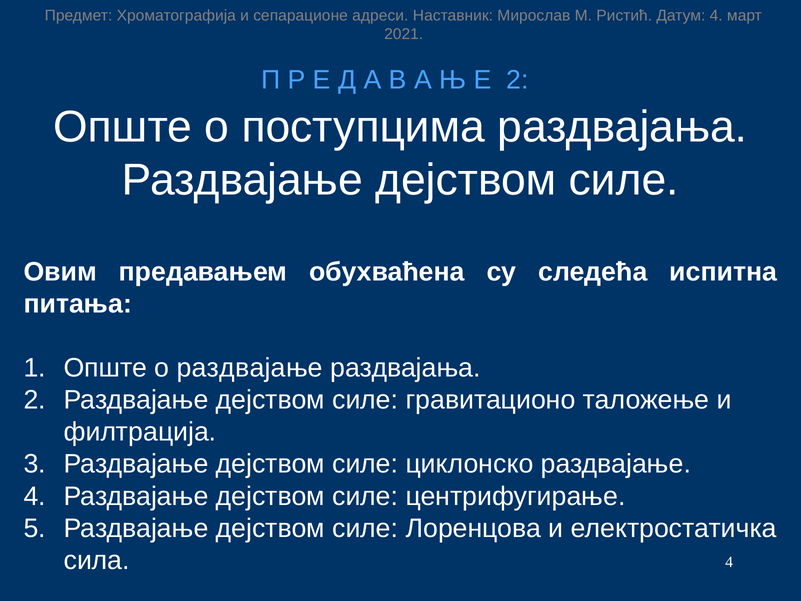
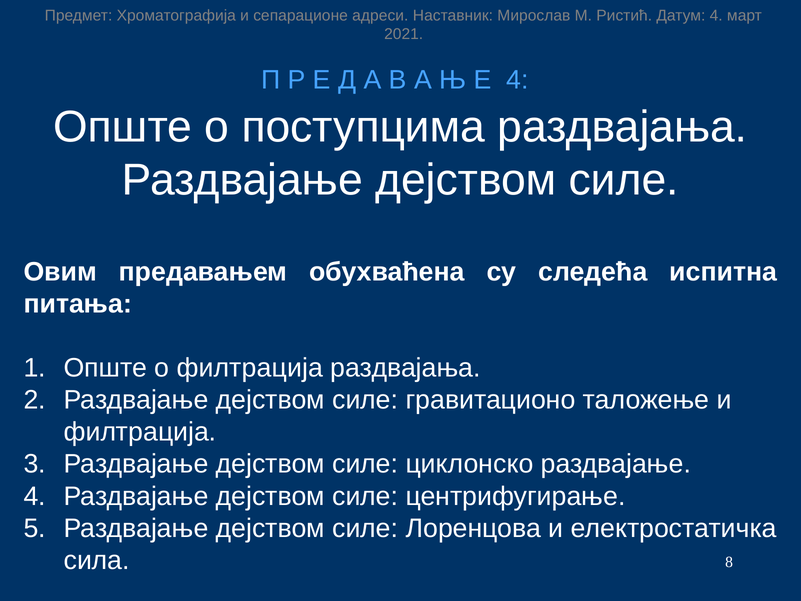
Е 2: 2 -> 4 (518, 80)
о раздвајање: раздвајање -> филтрација (250, 368)
сила 4: 4 -> 8 (729, 562)
